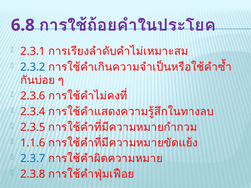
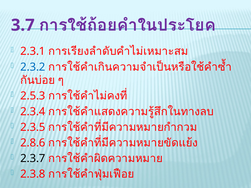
6.8: 6.8 -> 3.7 (23, 25)
2.3.6: 2.3.6 -> 2.5.3 (33, 96)
1.1.6: 1.1.6 -> 2.8.6 (33, 143)
2.3.7 colour: blue -> black (33, 159)
